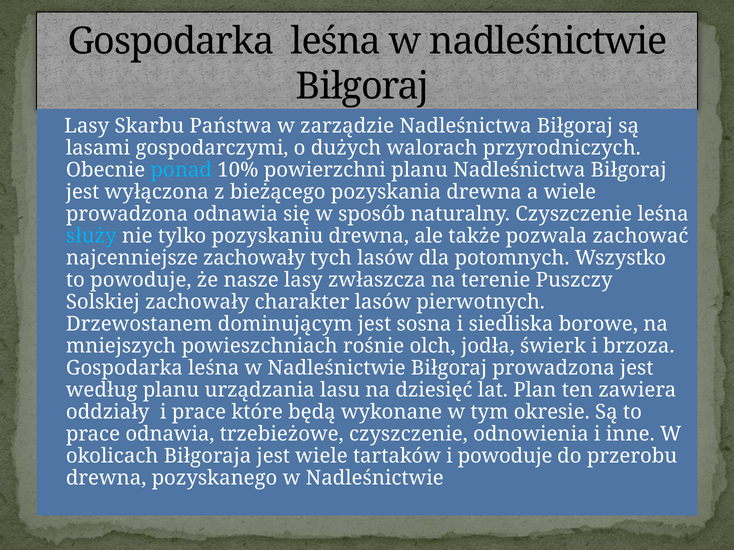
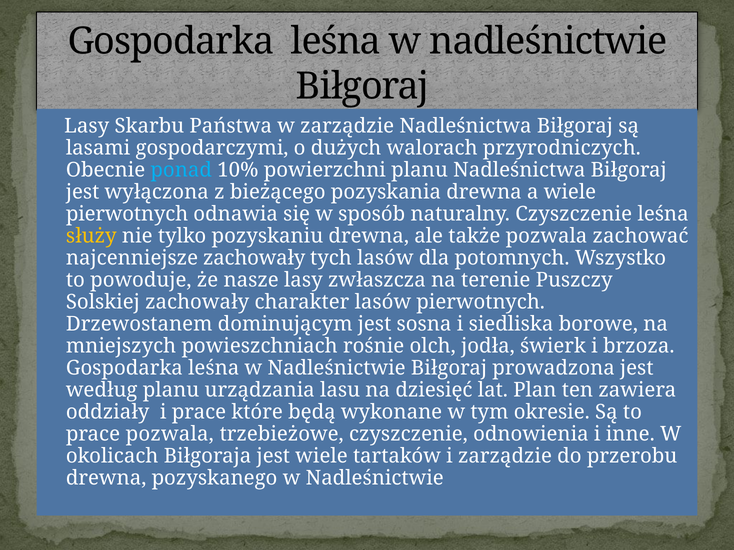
prowadzona: prowadzona -> pierwotnych (127, 214)
służy colour: light blue -> yellow (91, 236)
prace odnawia: odnawia -> pozwala (170, 435)
i powoduje: powoduje -> zarządzie (505, 457)
